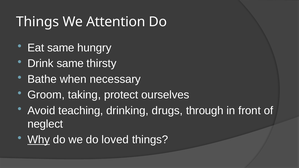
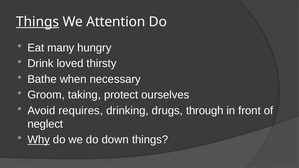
Things underline: none -> present (38, 22)
Eat same: same -> many (61, 48)
Drink same: same -> loved (70, 64)
teaching: teaching -> requires (81, 111)
loved: loved -> down (115, 140)
